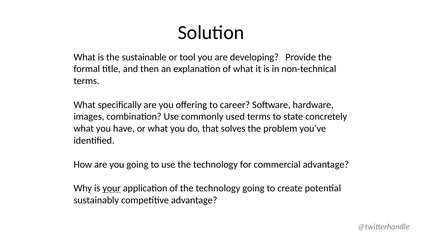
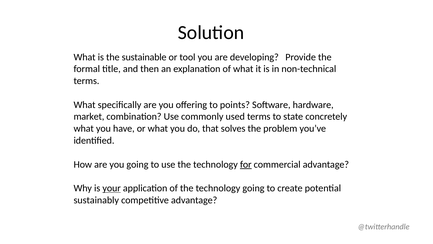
career: career -> points (235, 105)
images: images -> market (89, 116)
for underline: none -> present (246, 164)
